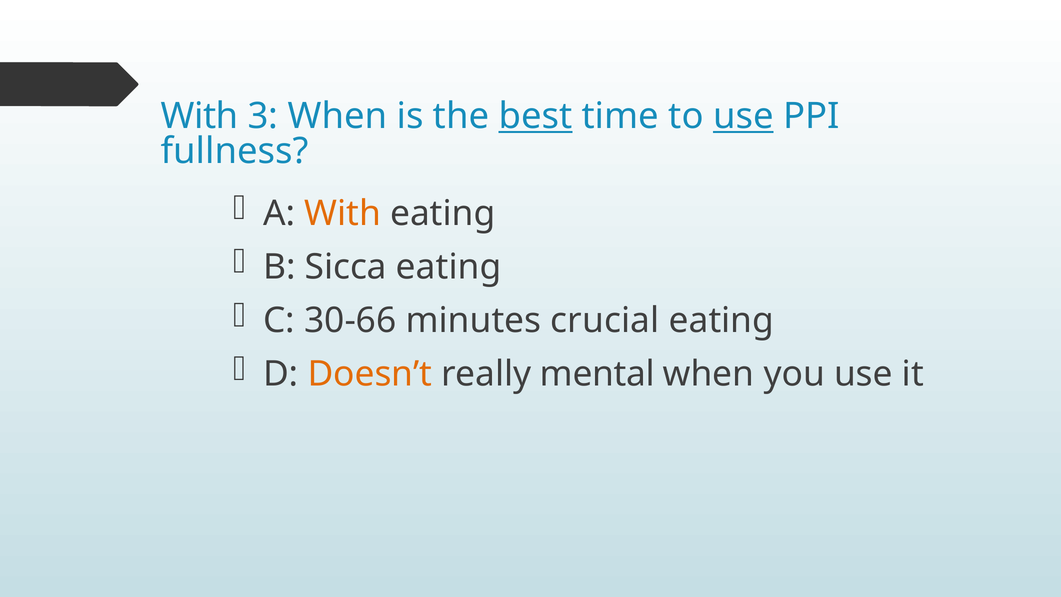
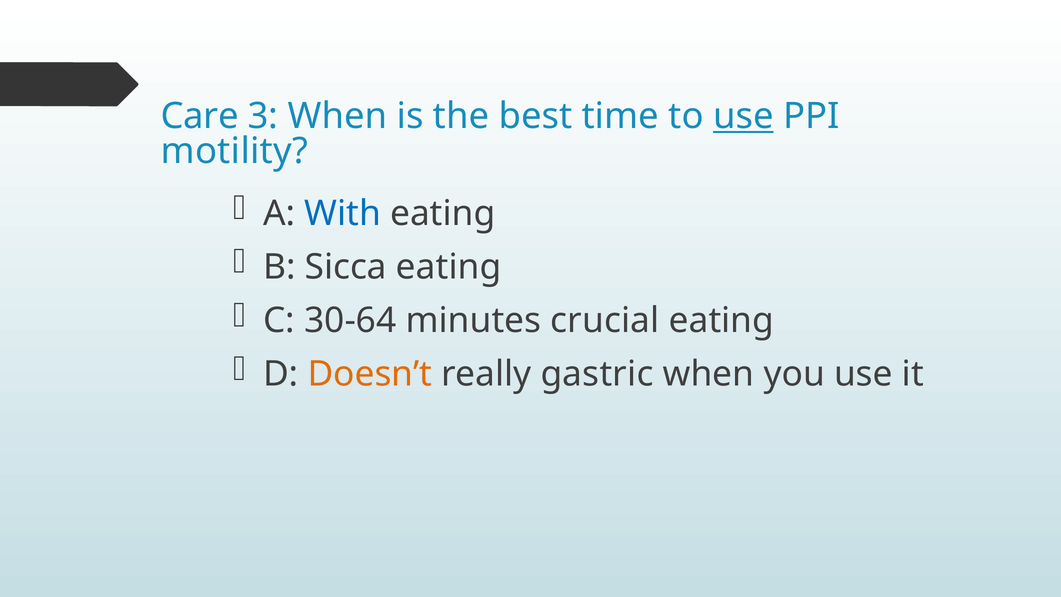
With: With -> Care (200, 116)
best underline: present -> none (535, 116)
fullness: fullness -> motility (234, 151)
With colour: orange -> blue (343, 213)
30-66: 30-66 -> 30-64 (350, 320)
mental: mental -> gastric (597, 374)
